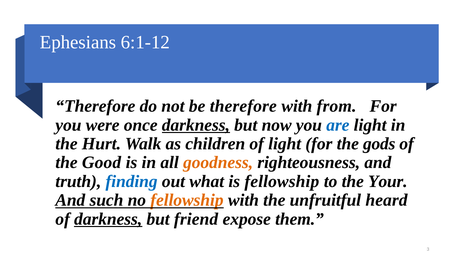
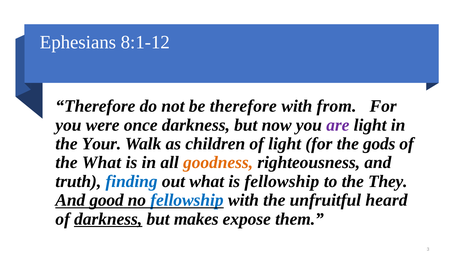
6:1-12: 6:1-12 -> 8:1-12 (145, 42)
darkness underline: present -> none (196, 125)
are colour: blue -> purple (338, 125)
Hurt: Hurt -> Your (101, 143)
the Good: Good -> What (102, 162)
Your: Your -> They (388, 181)
such: such -> good (107, 200)
fellowship colour: orange -> blue (187, 200)
friend: friend -> makes (196, 218)
